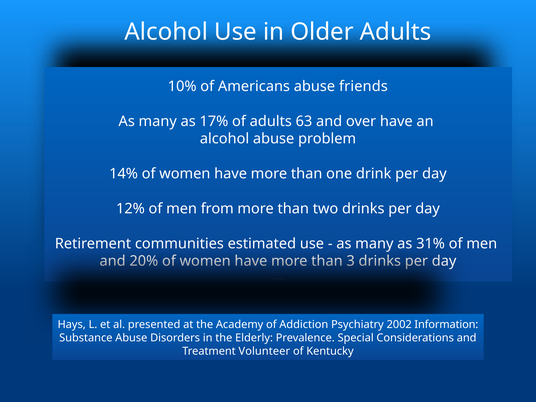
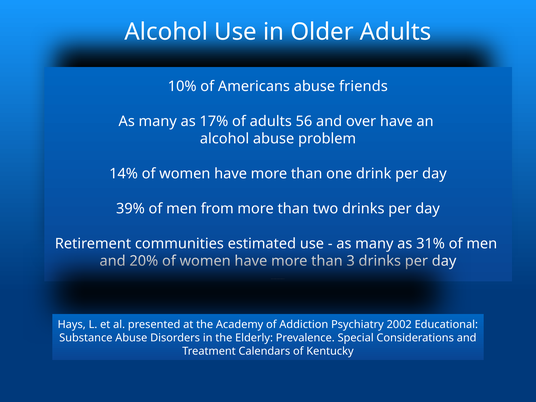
63: 63 -> 56 (304, 121)
12%: 12% -> 39% (130, 209)
Information: Information -> Educational (446, 325)
Volunteer: Volunteer -> Calendars (264, 351)
